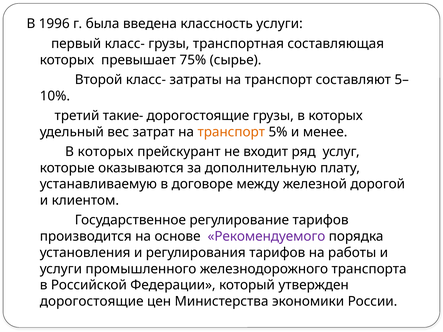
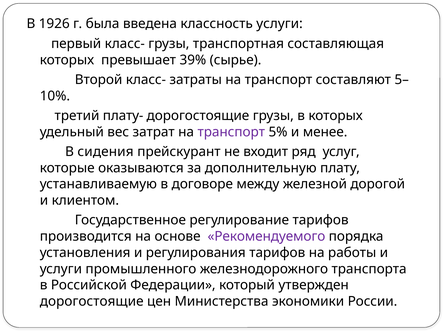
1996: 1996 -> 1926 (54, 24)
75%: 75% -> 39% (193, 60)
такие-: такие- -> плату- (123, 116)
транспорт colour: orange -> purple (231, 132)
которых: которых -> сидения (106, 152)
